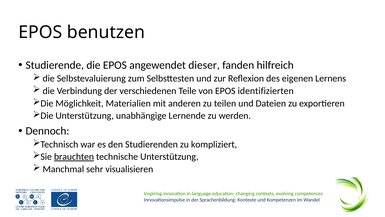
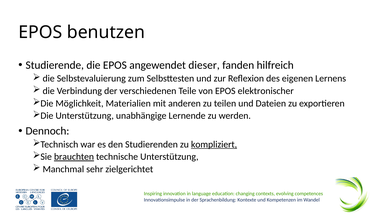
identifizierten: identifizierten -> elektronischer (266, 91)
kompliziert underline: none -> present (214, 144)
visualisieren: visualisieren -> zielgerichtet (129, 169)
